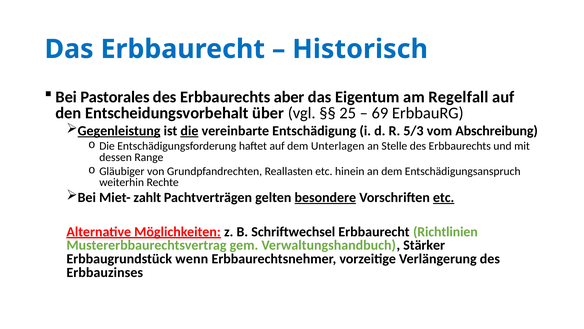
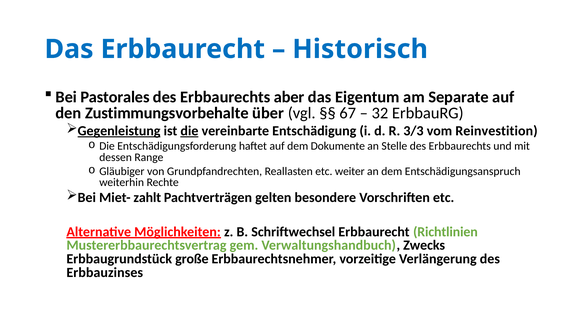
Regelfall: Regelfall -> Separate (459, 97)
Entscheidungsvorbehalt: Entscheidungsvorbehalt -> Zustimmungsvorbehalte (167, 113)
25: 25 -> 67 (348, 113)
69: 69 -> 32 (380, 113)
5/3: 5/3 -> 3/3 (413, 131)
Abschreibung: Abschreibung -> Reinvestition (496, 131)
Unterlagen: Unterlagen -> Dokumente (338, 146)
hinein: hinein -> weiter (350, 171)
besondere underline: present -> none (325, 197)
etc underline: present -> none (444, 197)
Stärker: Stärker -> Zwecks (424, 245)
wenn: wenn -> große (192, 259)
